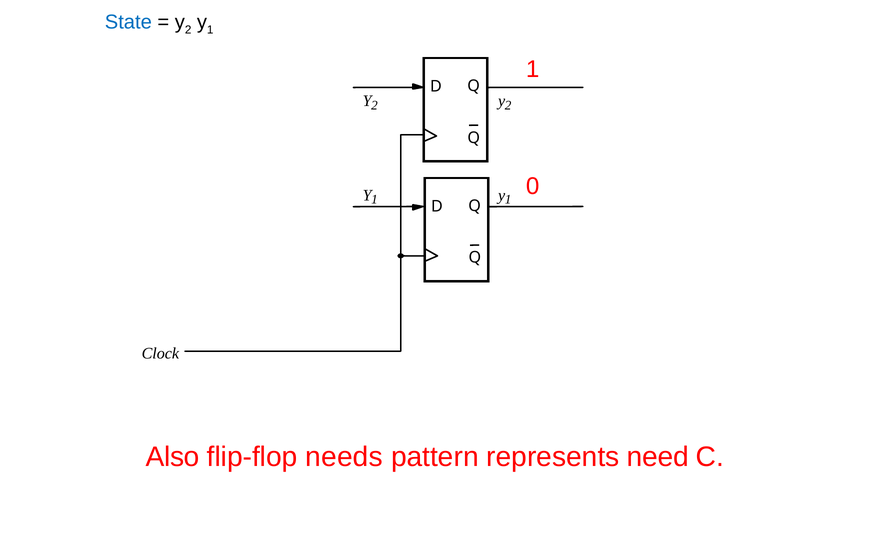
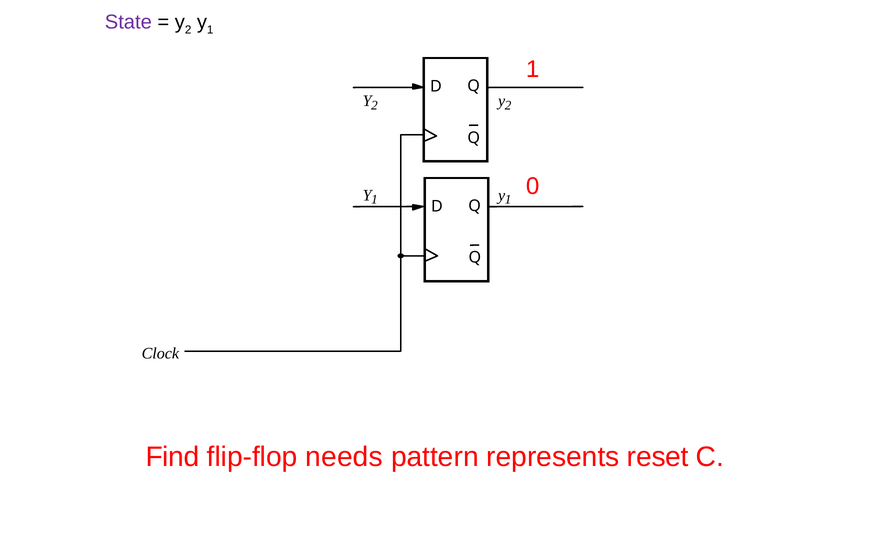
State colour: blue -> purple (128, 22)
Also: Also -> Find (173, 457)
need: need -> reset (658, 457)
